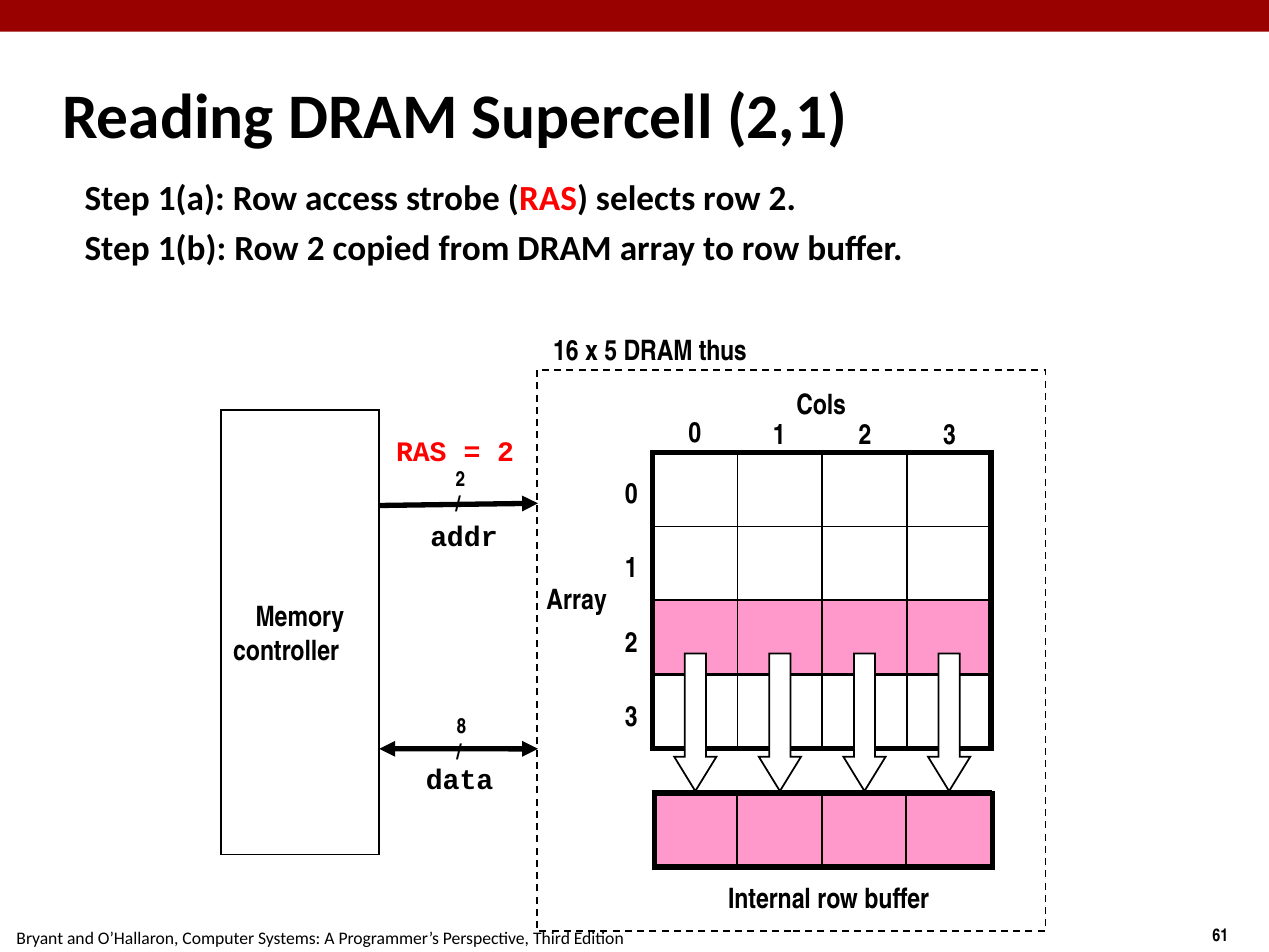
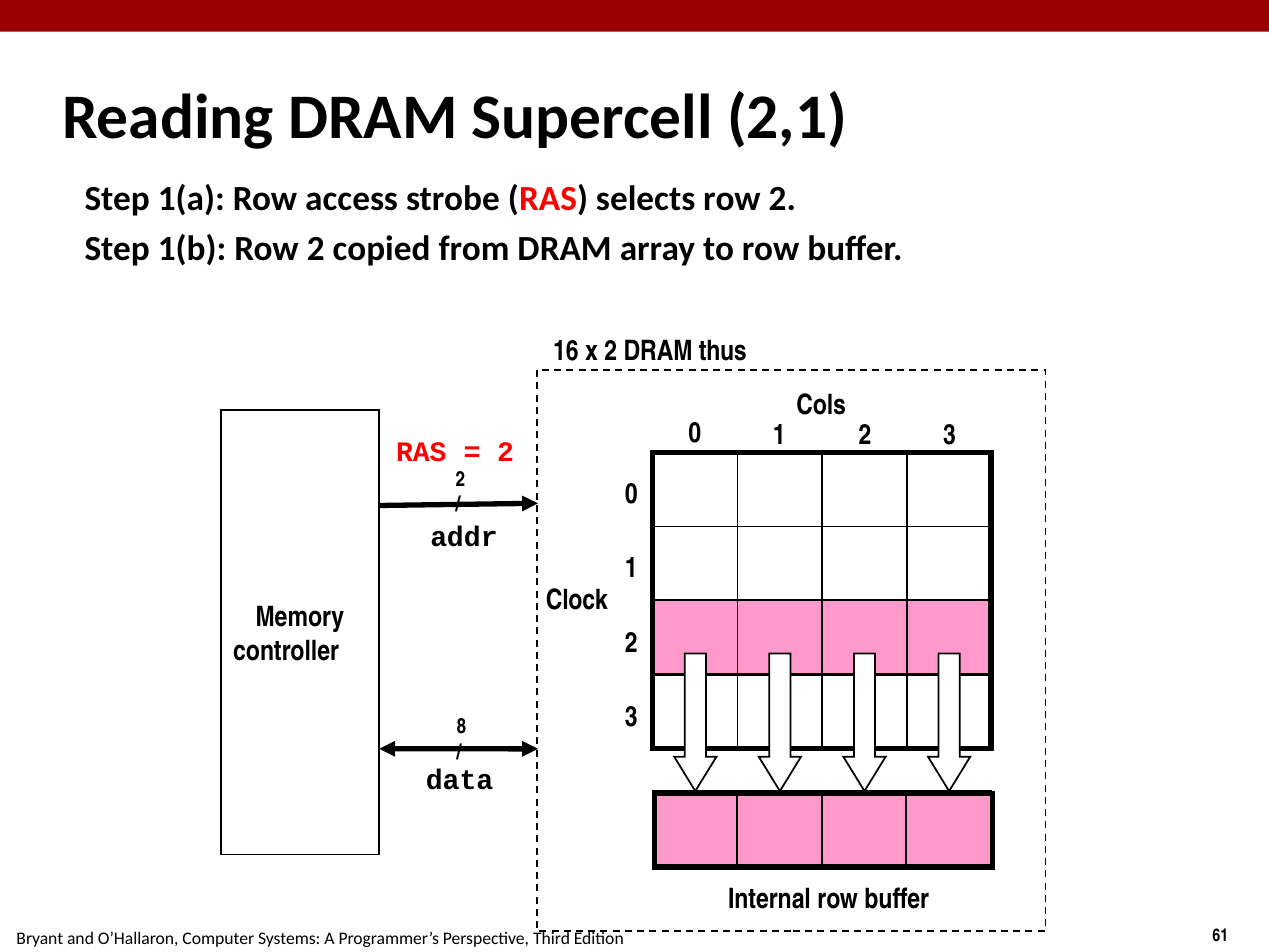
x 5: 5 -> 2 (611, 351)
Array: Array -> Clock (577, 600)
